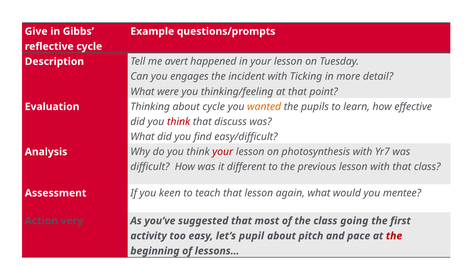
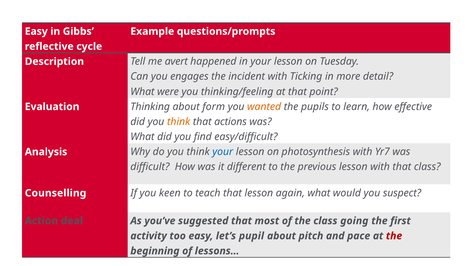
Give: Give -> Easy (36, 31)
about cycle: cycle -> form (214, 107)
think colour: red -> orange (179, 122)
discuss: discuss -> actions (231, 122)
your colour: red -> blue (223, 152)
Assessment: Assessment -> Counselling (56, 193)
mentee: mentee -> suspect (402, 193)
very: very -> deal (72, 221)
